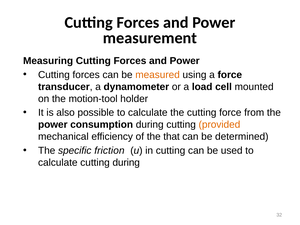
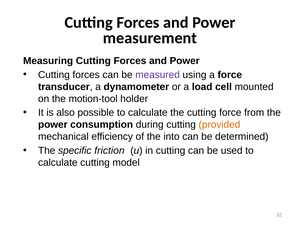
measured colour: orange -> purple (158, 75)
that: that -> into (172, 137)
cutting during: during -> model (126, 163)
